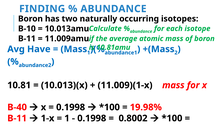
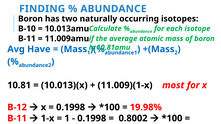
11.009)(1-x mass: mass -> most (173, 85)
B-40: B-40 -> B-12 (17, 108)
